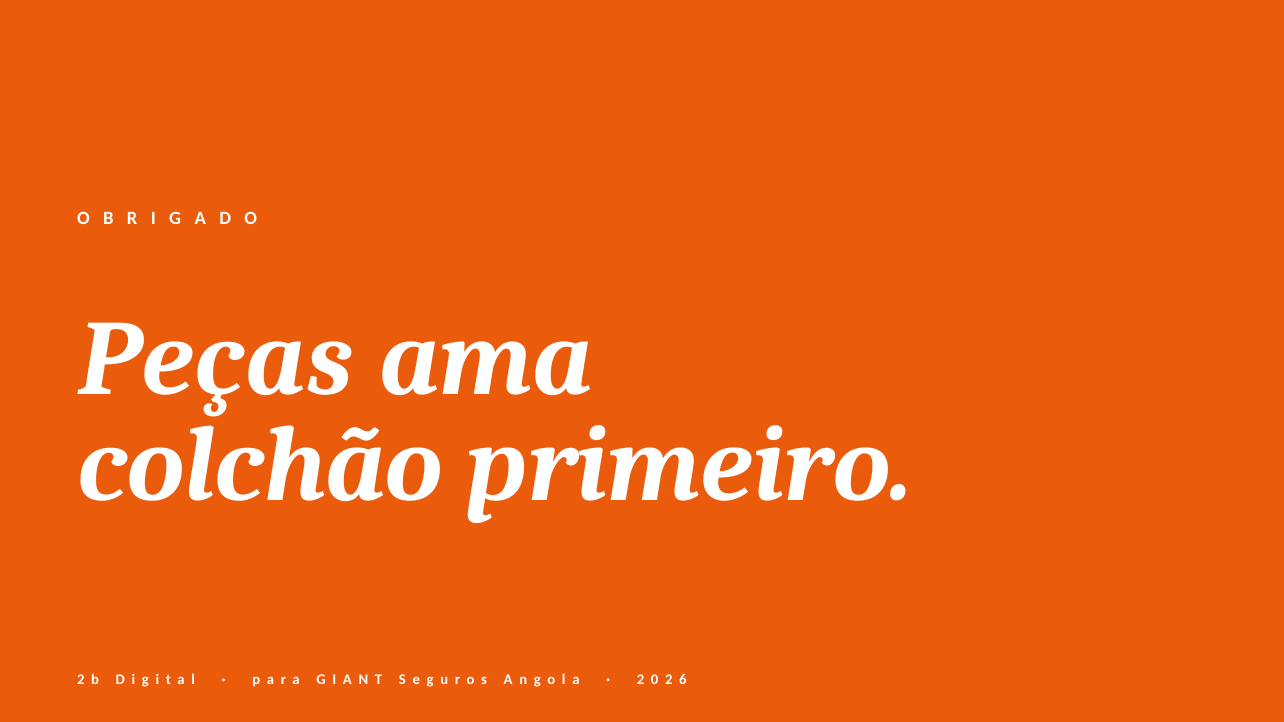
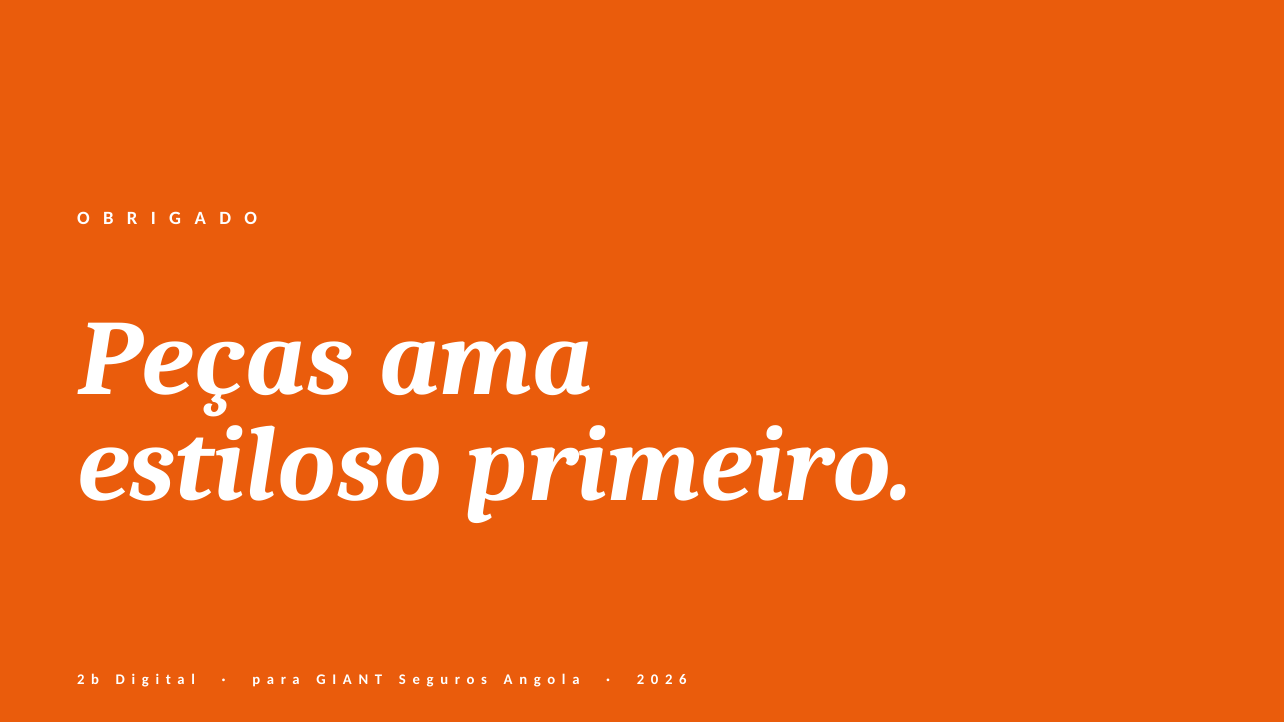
colchão: colchão -> estiloso (260, 465)
